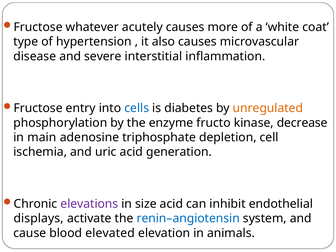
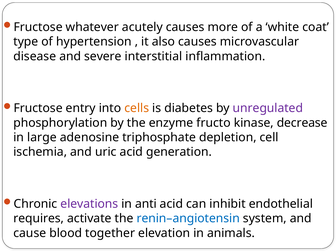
cells colour: blue -> orange (137, 108)
unregulated colour: orange -> purple (268, 108)
main: main -> large (42, 137)
size: size -> anti (146, 204)
displays: displays -> requires (39, 218)
elevated: elevated -> together (110, 233)
